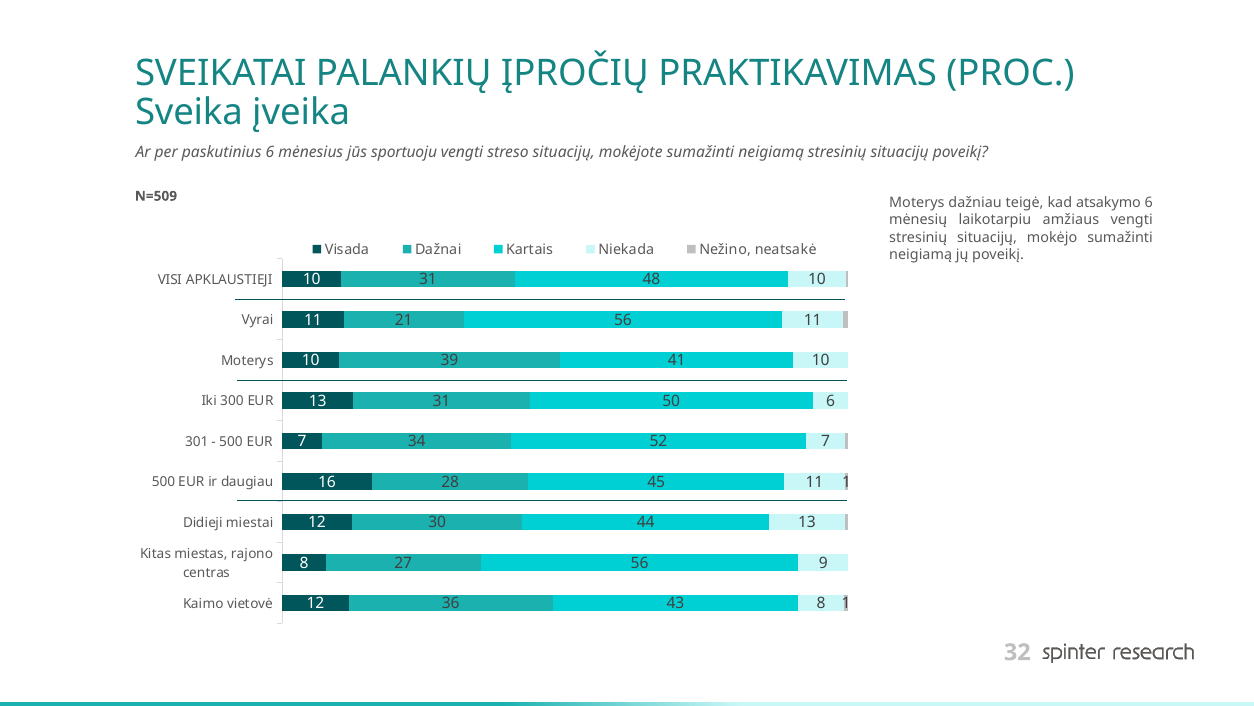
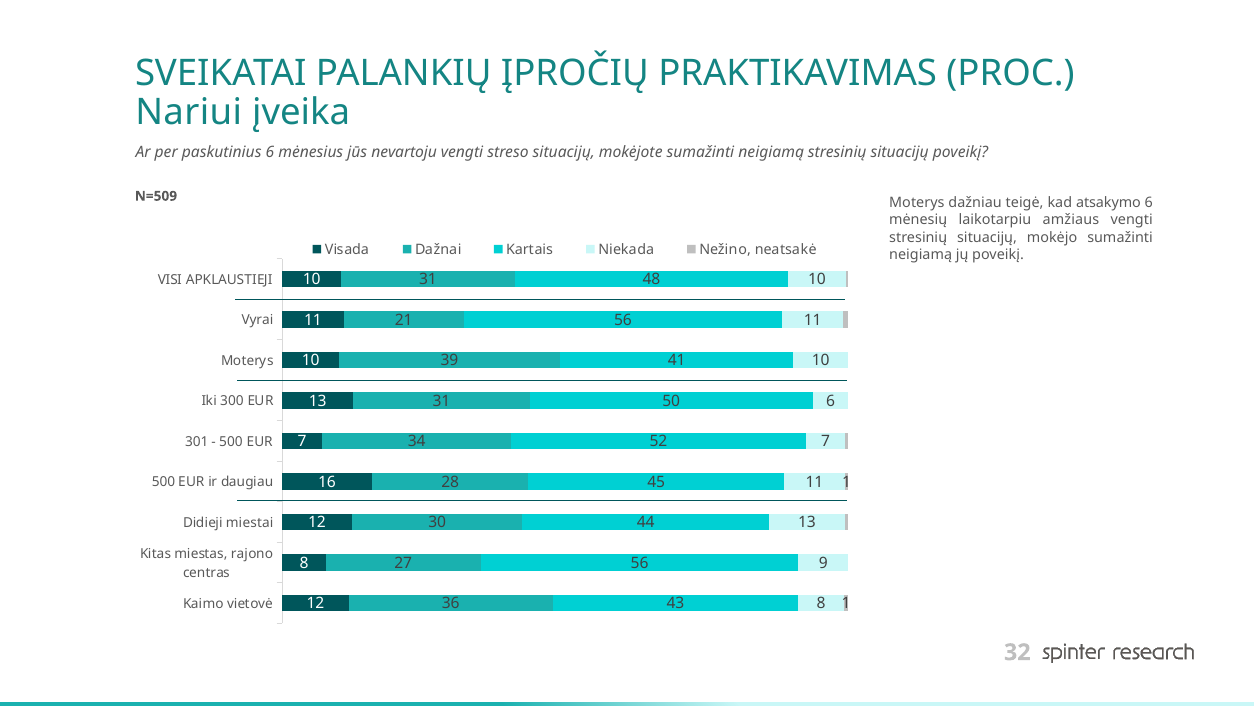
Sveika: Sveika -> Nariui (189, 113)
sportuoju: sportuoju -> nevartoju (404, 153)
